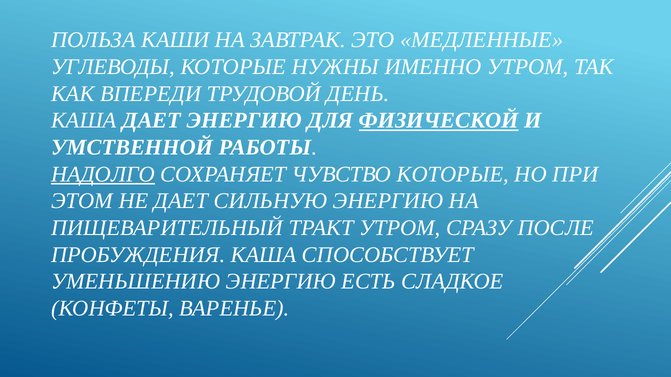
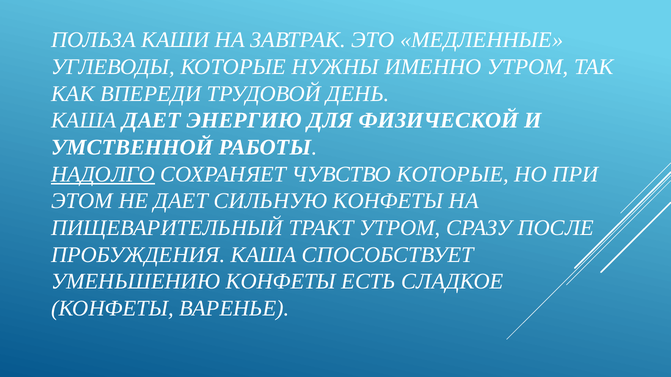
ФИЗИЧЕСКОЙ underline: present -> none (439, 121)
СИЛЬНУЮ ЭНЕРГИЮ: ЭНЕРГИЮ -> КОНФЕТЫ (388, 201)
УМЕНЬШЕНИЮ ЭНЕРГИЮ: ЭНЕРГИЮ -> КОНФЕТЫ (281, 282)
